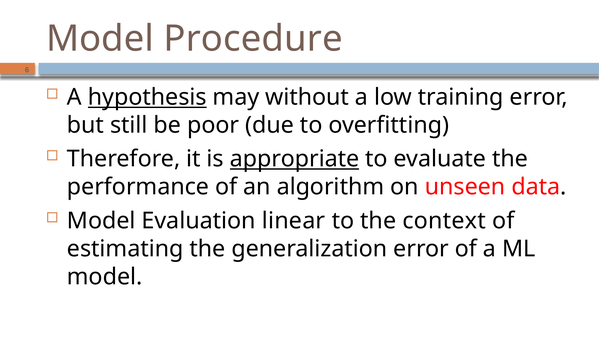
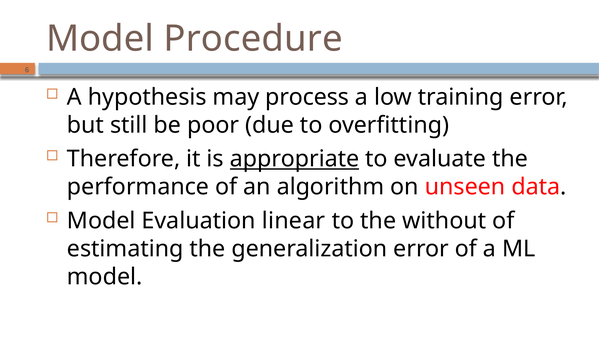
hypothesis underline: present -> none (147, 97)
without: without -> process (307, 97)
context: context -> without (444, 221)
